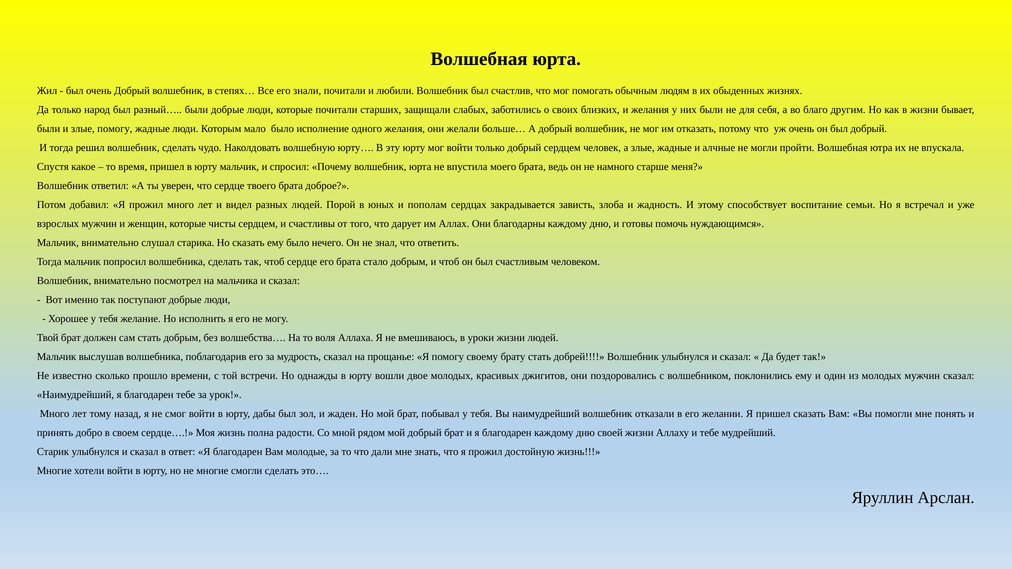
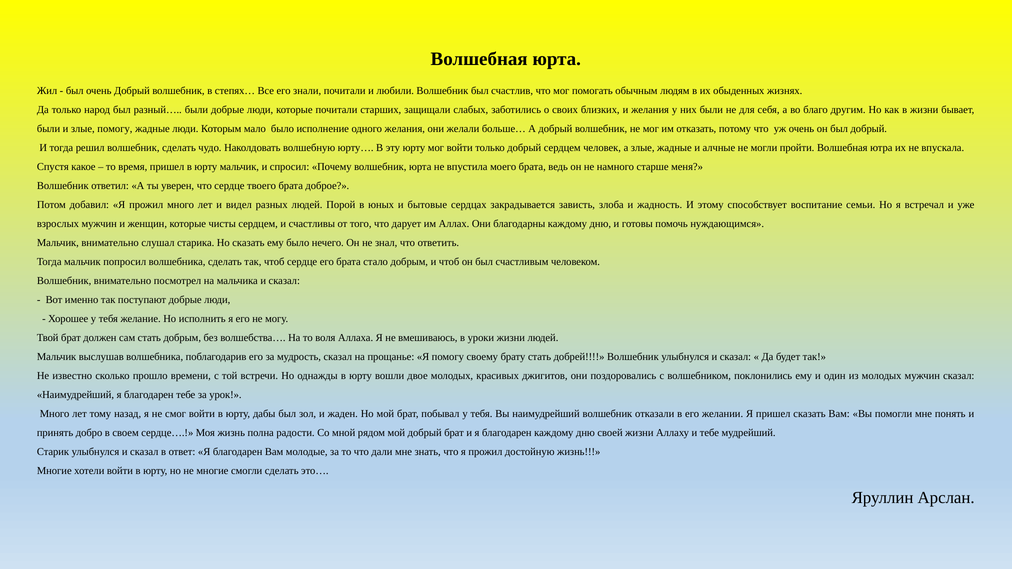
пополам: пополам -> бытовые (427, 205)
